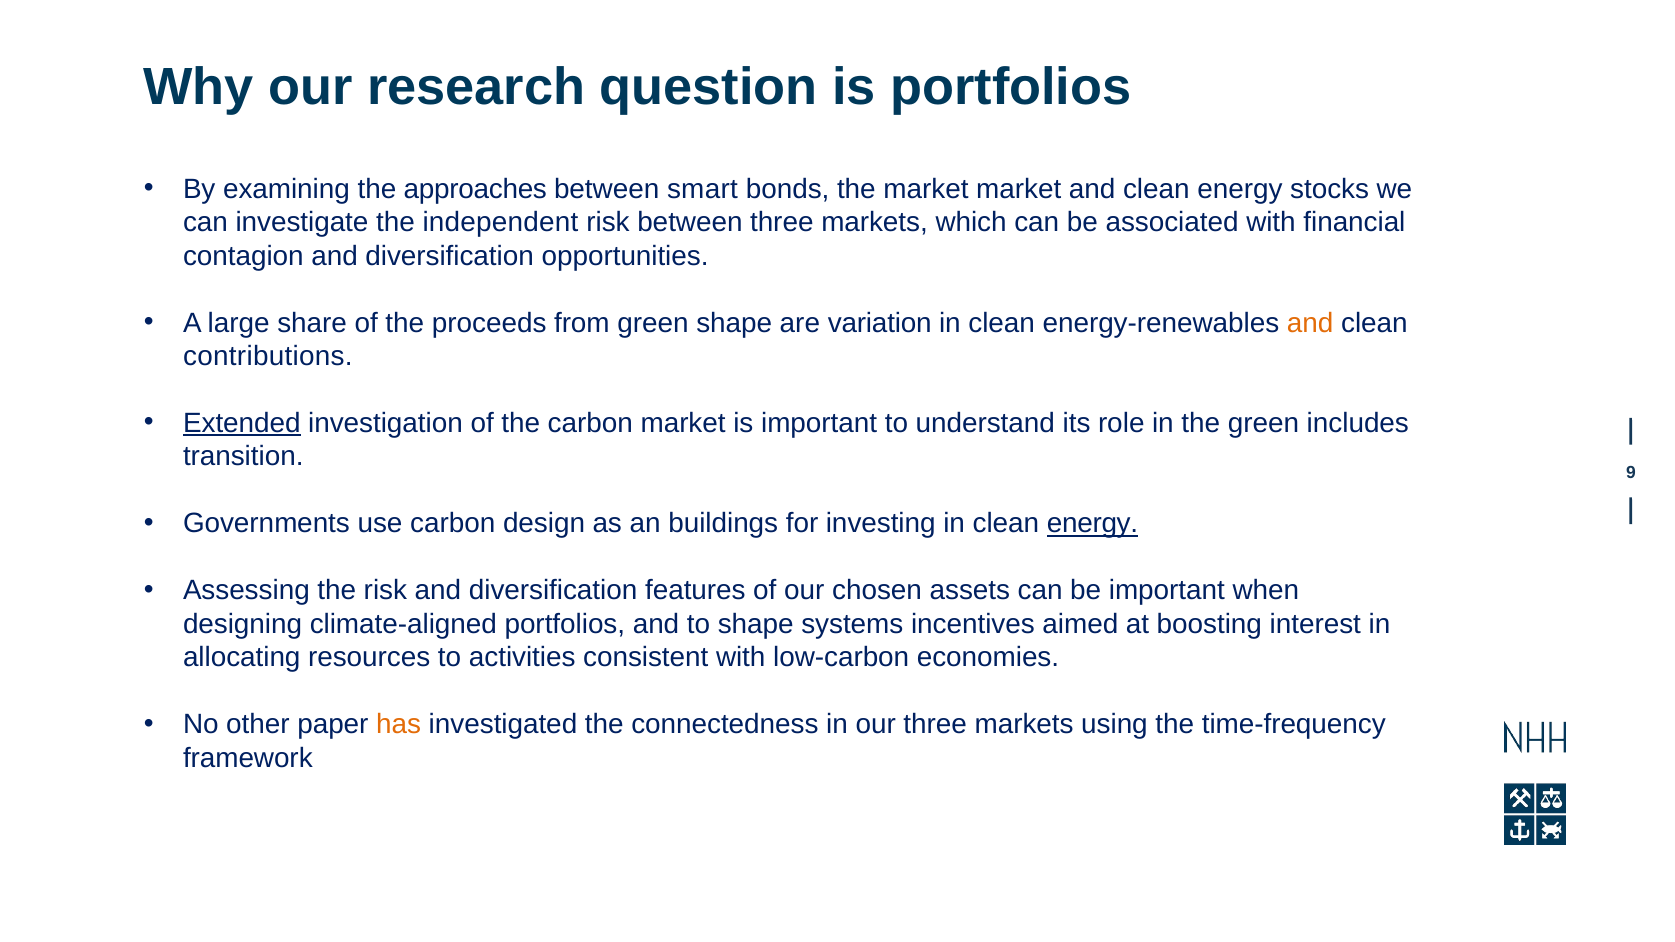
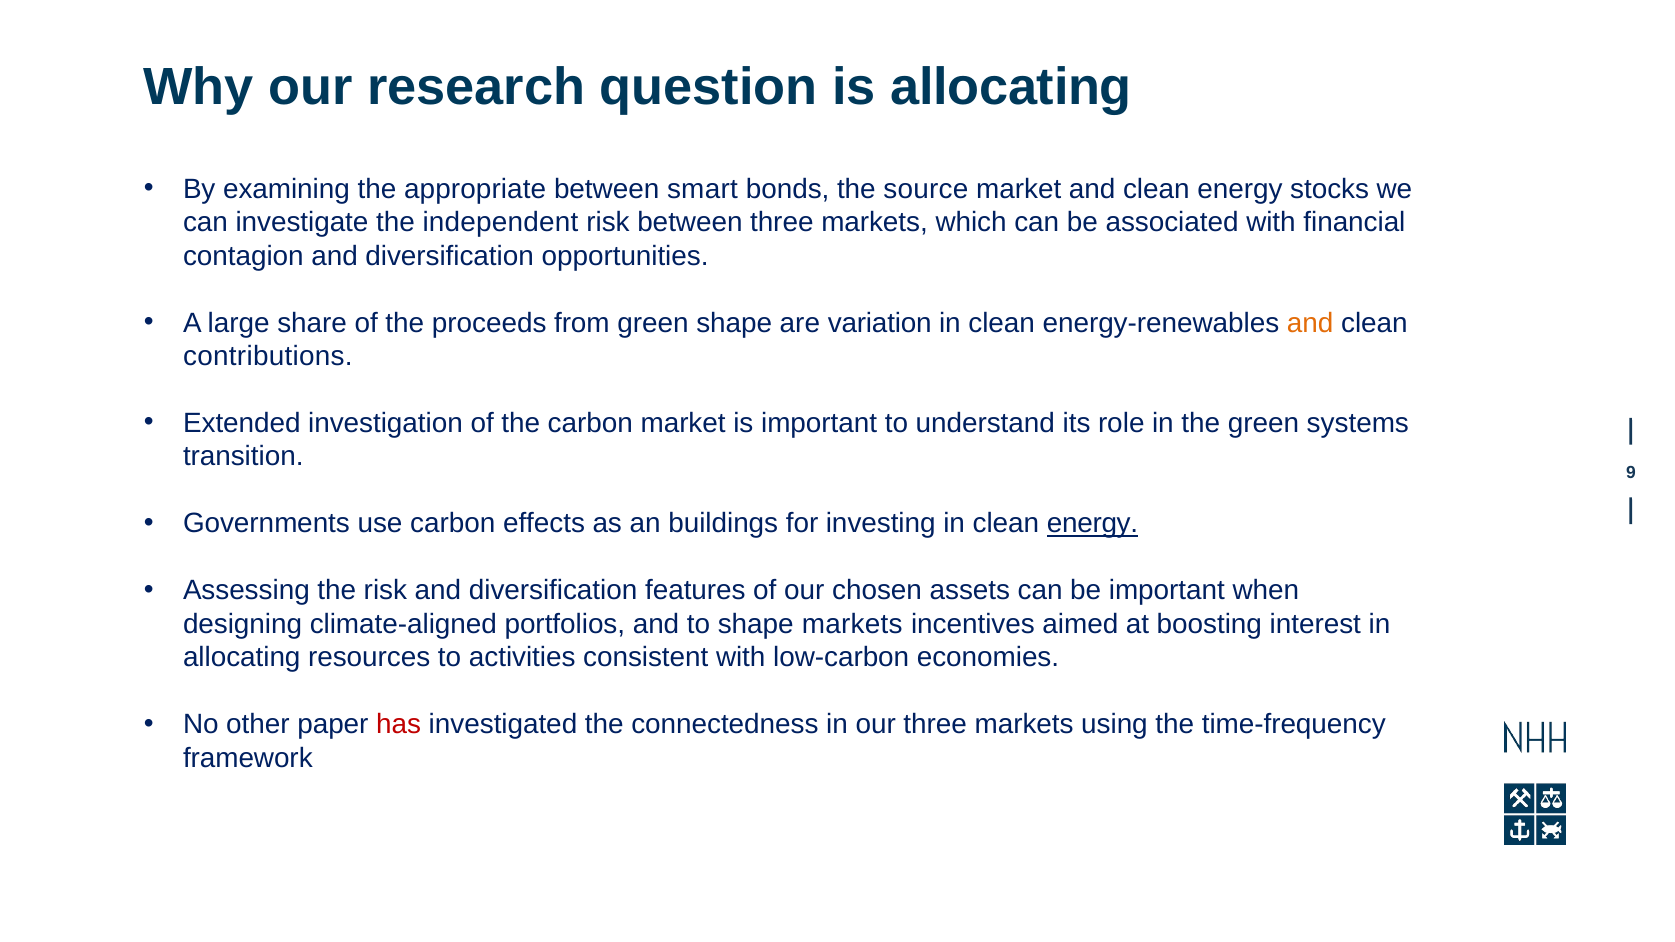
is portfolios: portfolios -> allocating (1011, 88)
approaches: approaches -> appropriate (475, 189)
the market: market -> source (926, 189)
Extended underline: present -> none (242, 423)
includes: includes -> systems (1358, 423)
design: design -> effects (544, 524)
shape systems: systems -> markets (852, 624)
has colour: orange -> red (399, 725)
